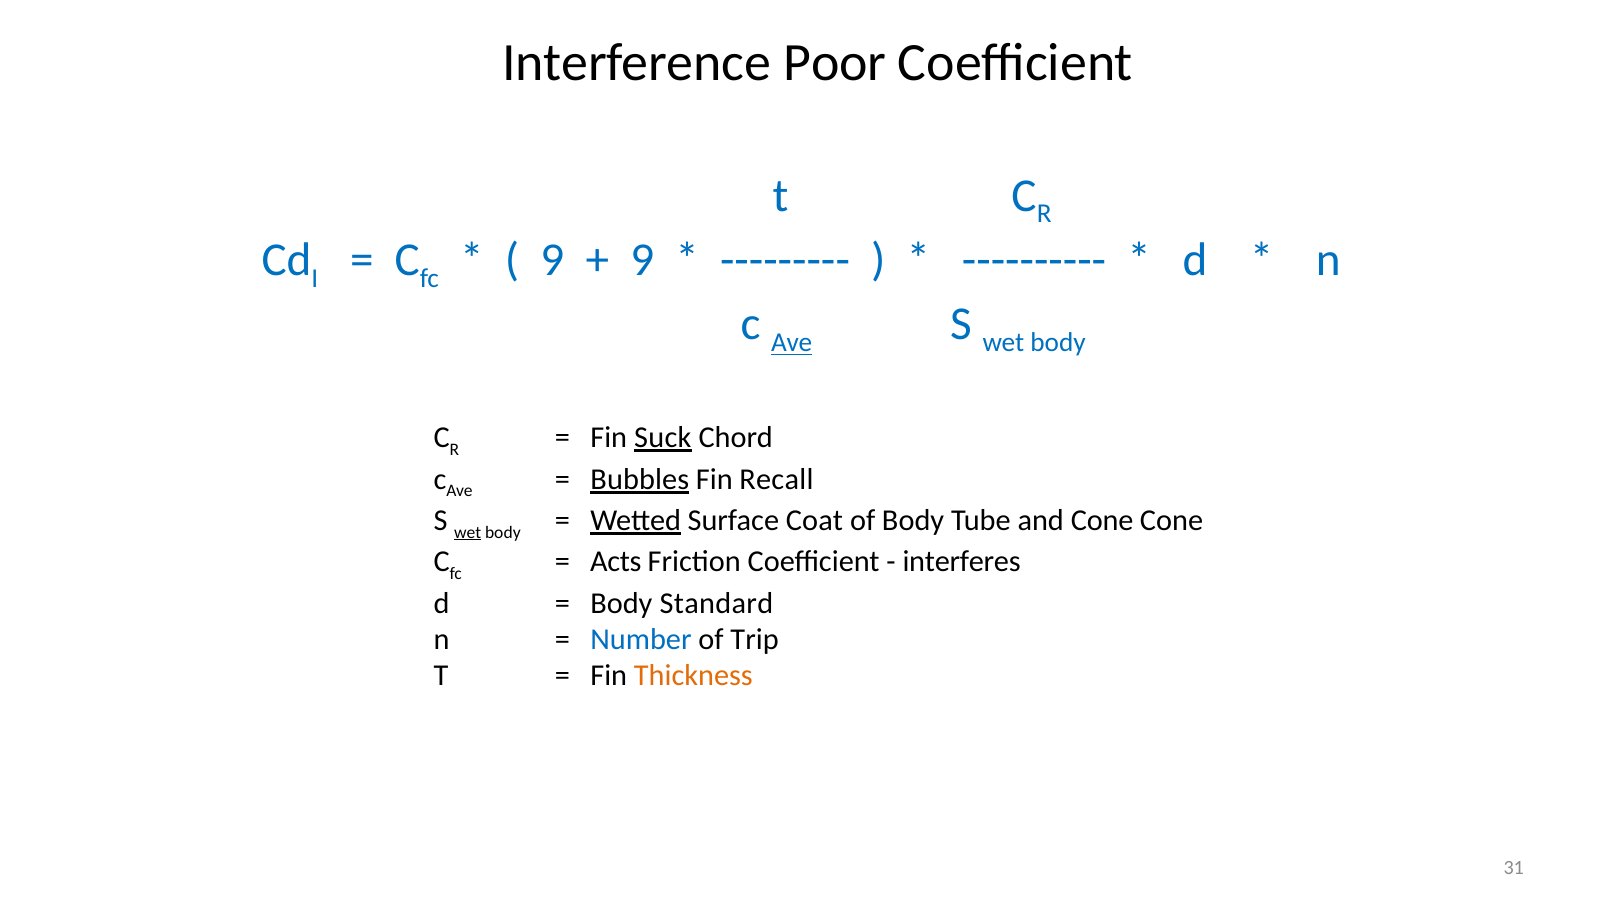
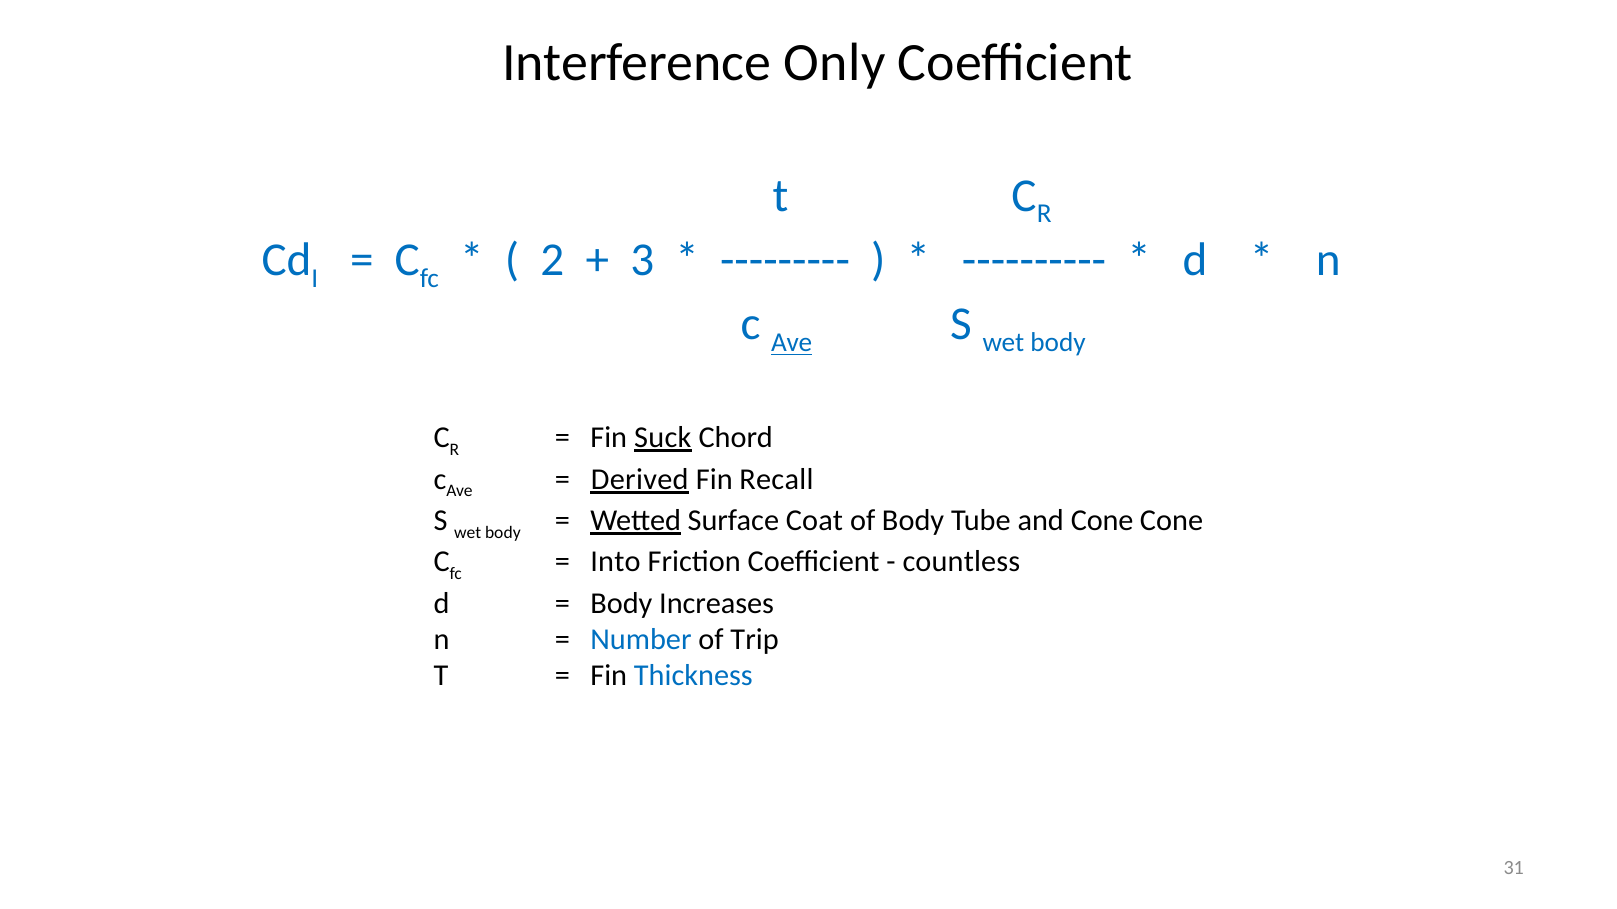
Poor: Poor -> Only (835, 62)
9: 9 -> 2 (552, 260)
9: 9 -> 3 (642, 260)
Bubbles: Bubbles -> Derived (640, 479)
wet underline: present -> none (468, 533)
Acts: Acts -> Into (615, 562)
interferes: interferes -> countless (961, 562)
Standard: Standard -> Increases (717, 603)
Thickness colour: orange -> blue (693, 676)
